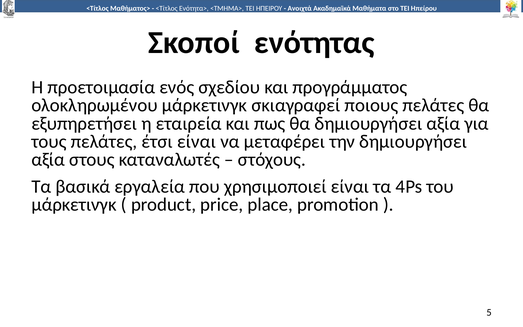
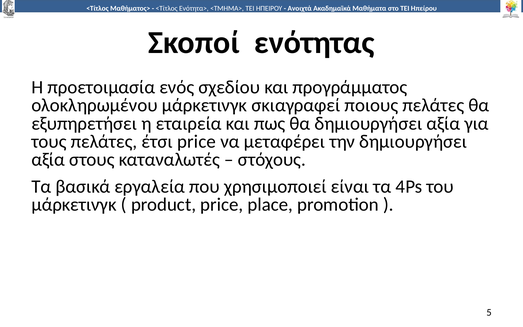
έτσι είναι: είναι -> price (196, 142)
